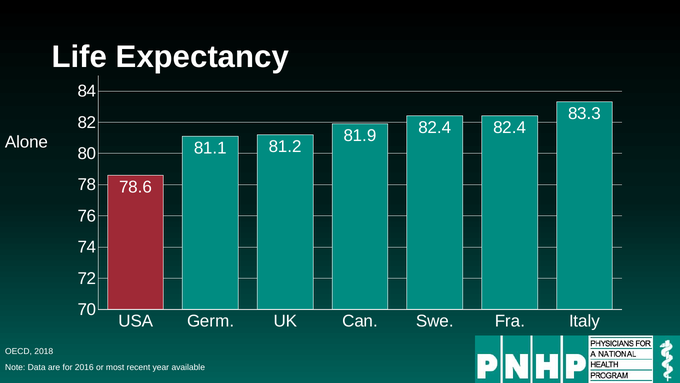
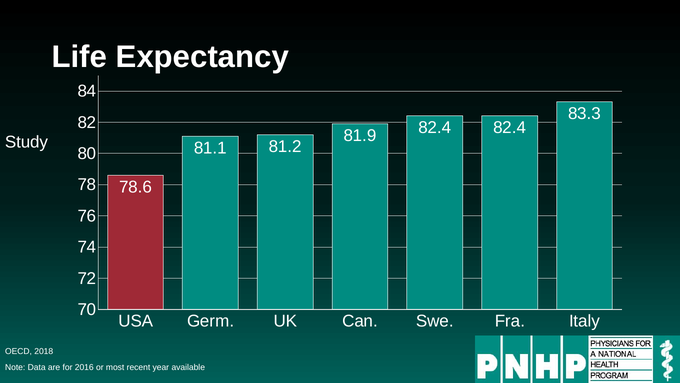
Alone: Alone -> Study (26, 142)
